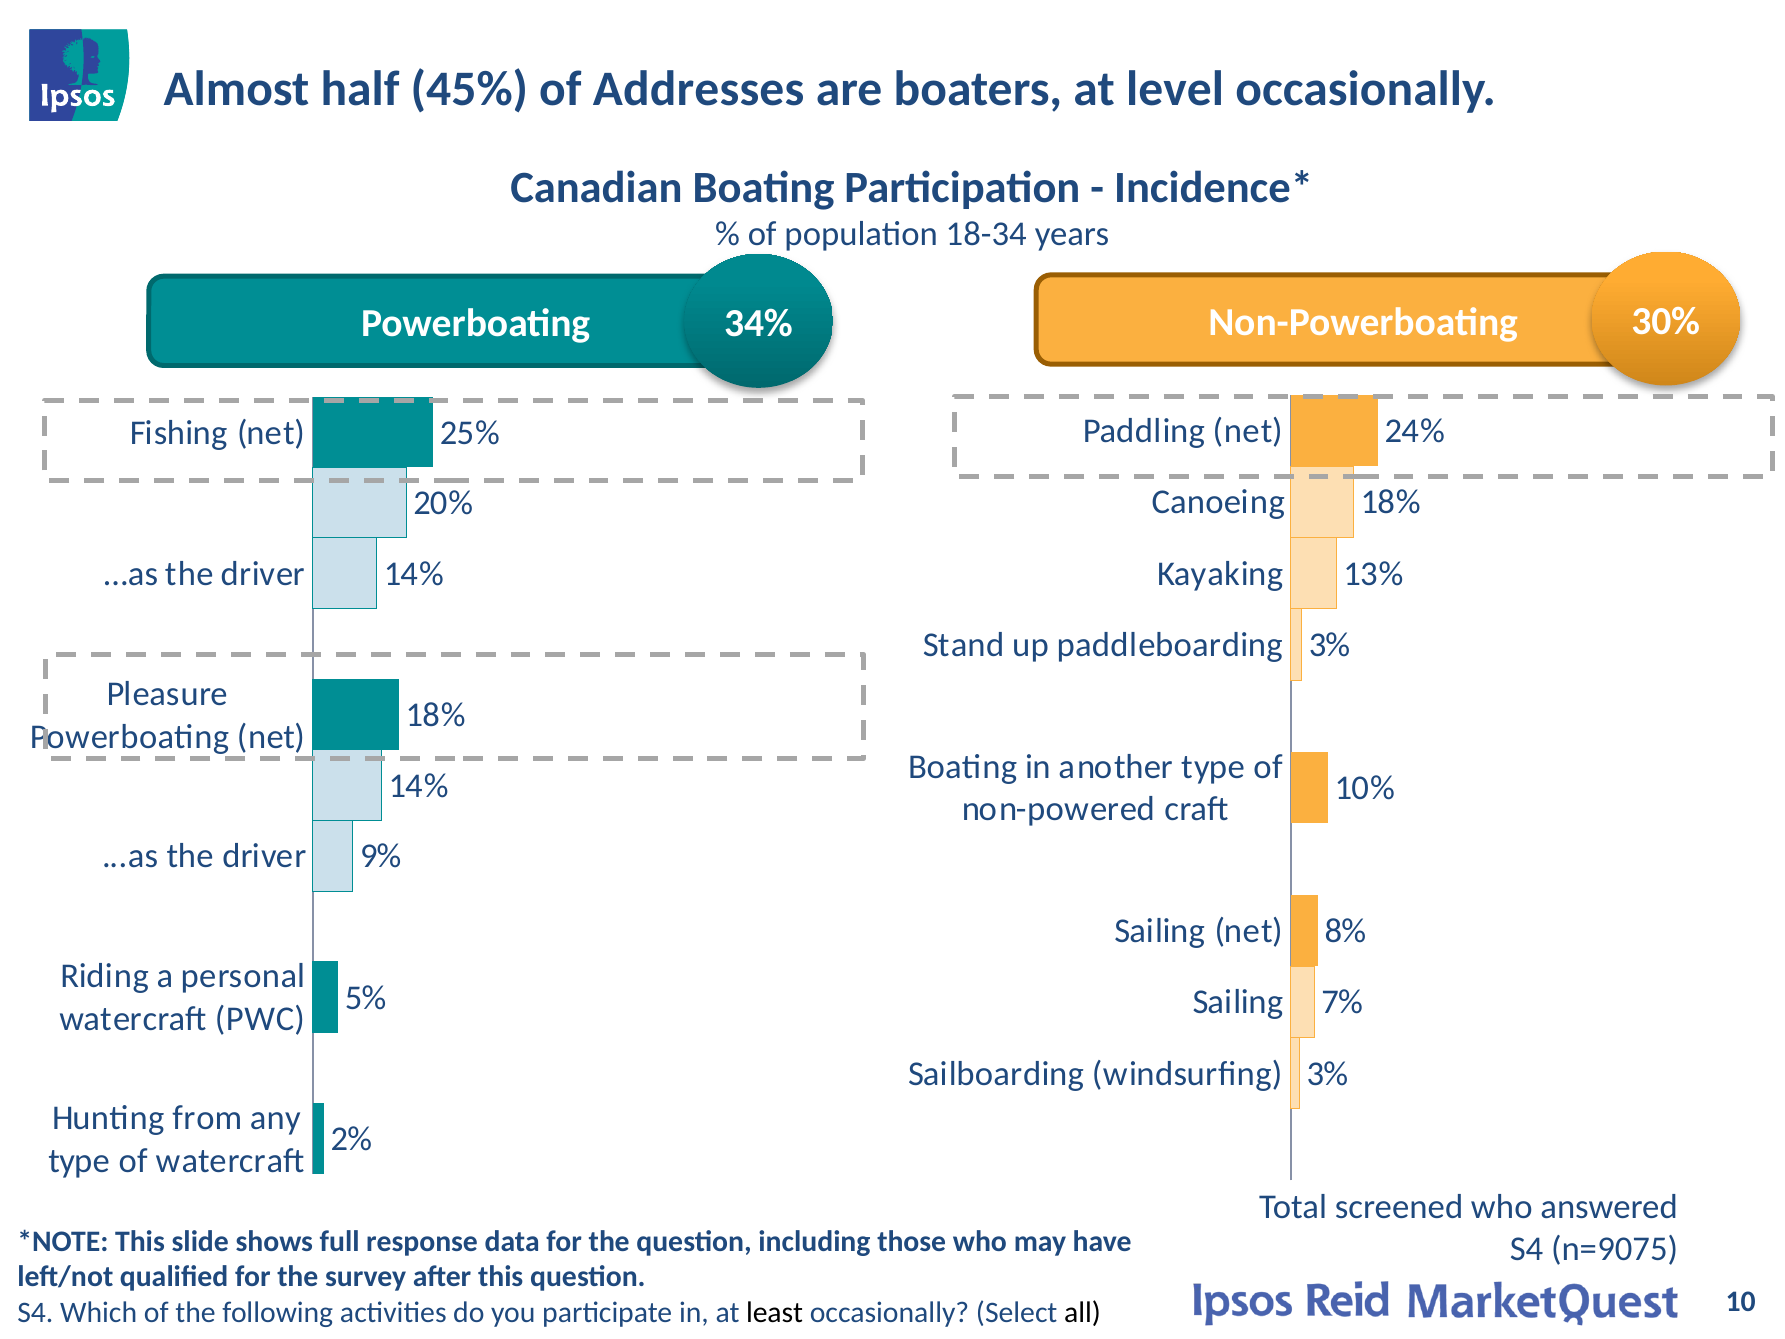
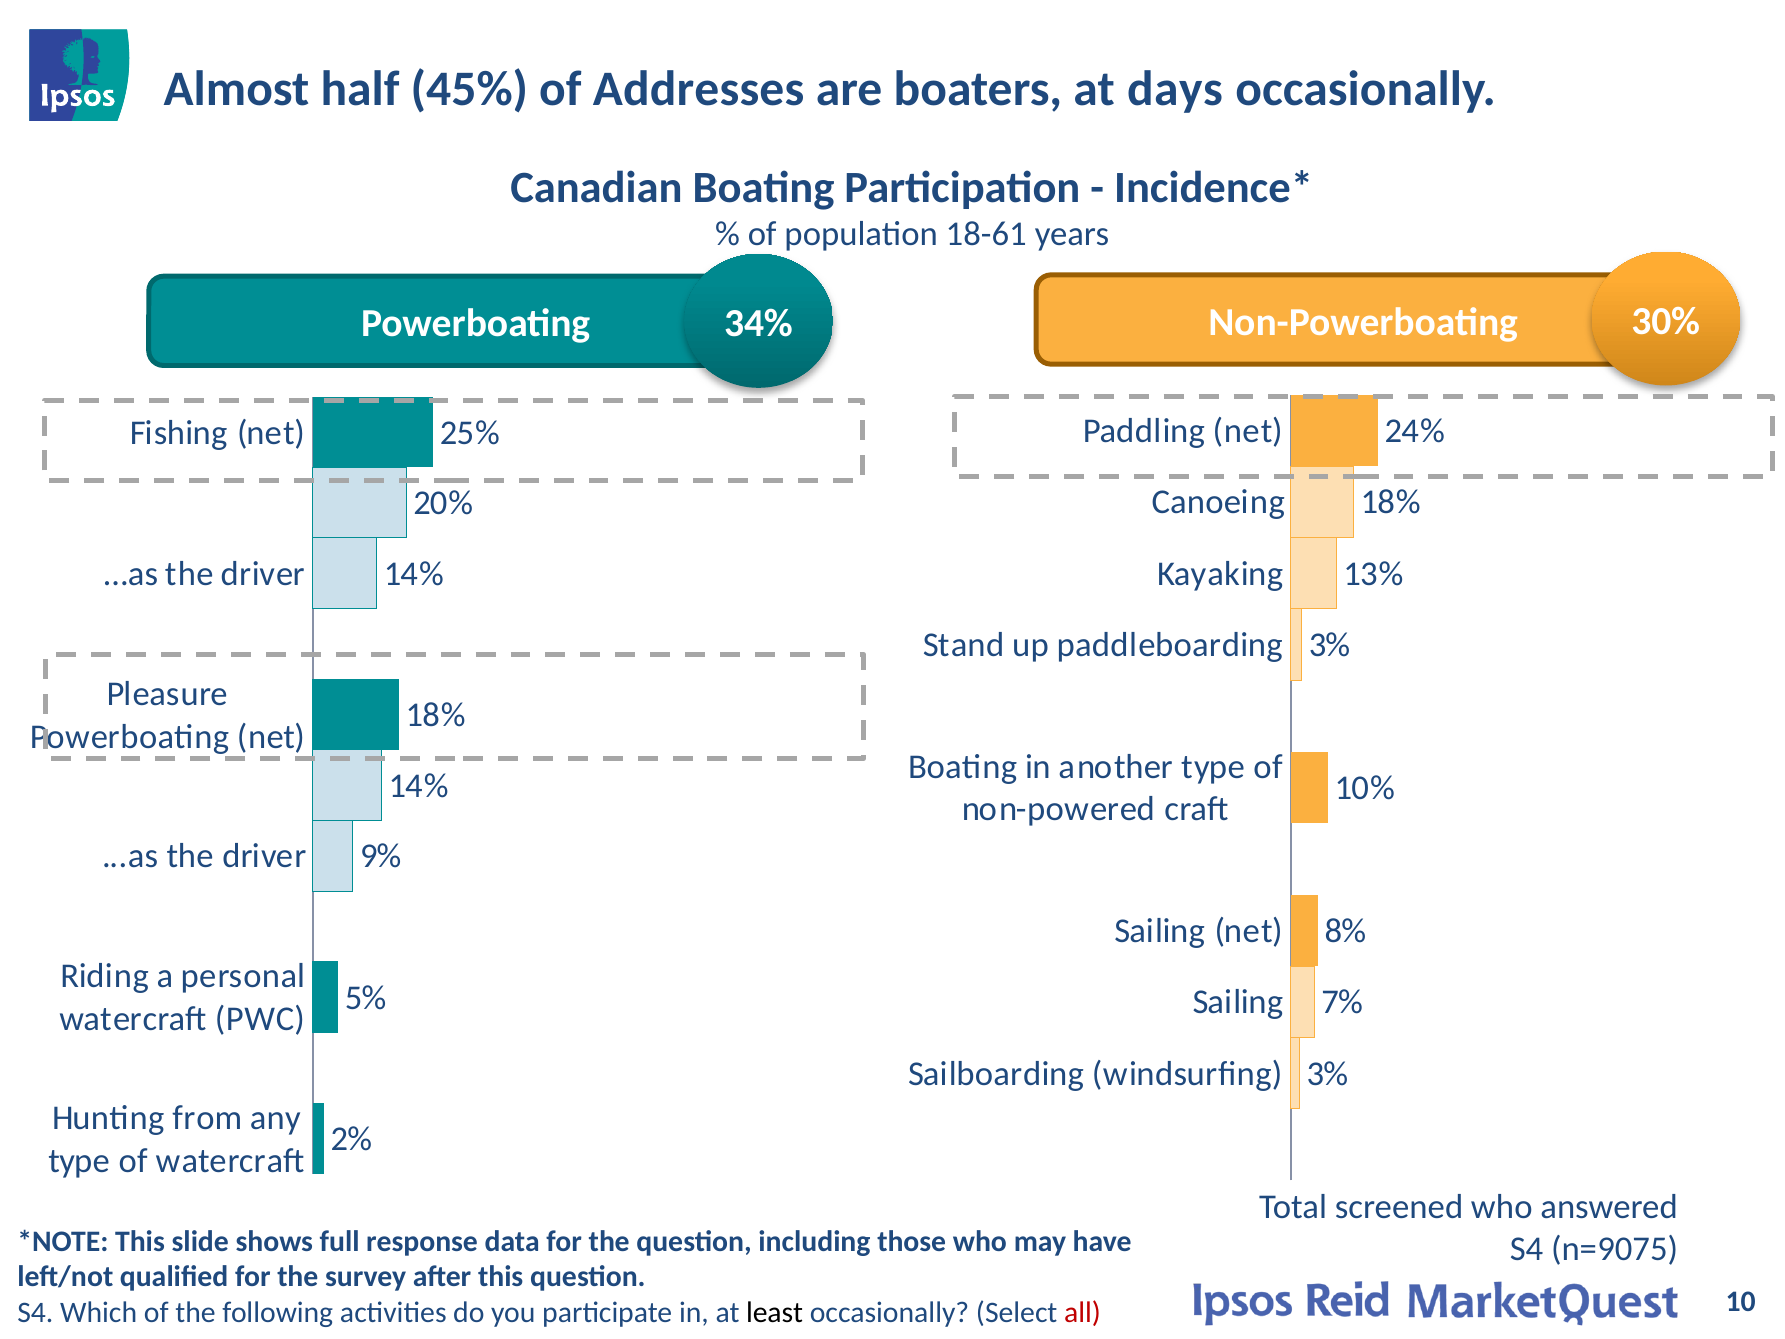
level: level -> days (1175, 89)
18-34: 18-34 -> 18-61 (986, 234)
all colour: black -> red (1083, 1313)
